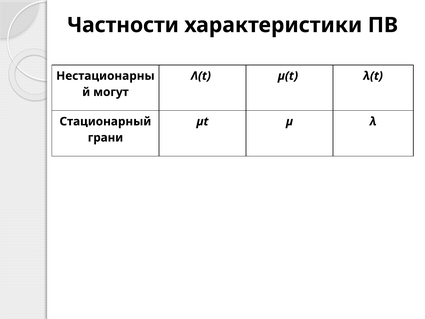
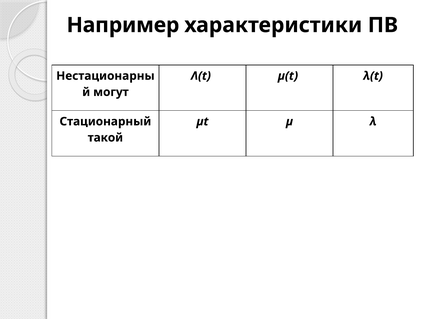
Частности: Частности -> Например (123, 25)
грани: грани -> такой (105, 138)
